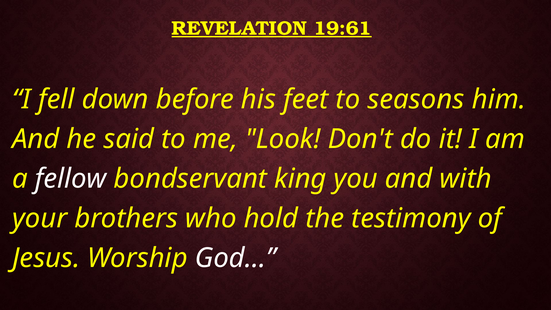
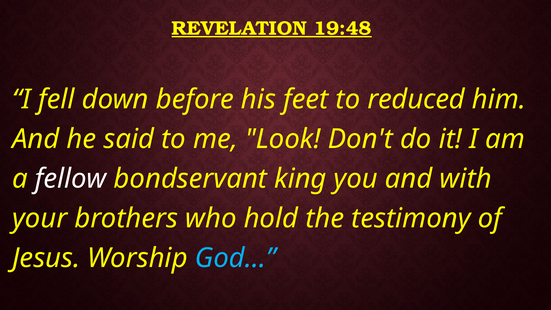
19:61: 19:61 -> 19:48 (342, 28)
seasons: seasons -> reduced (416, 99)
God… colour: white -> light blue (235, 258)
